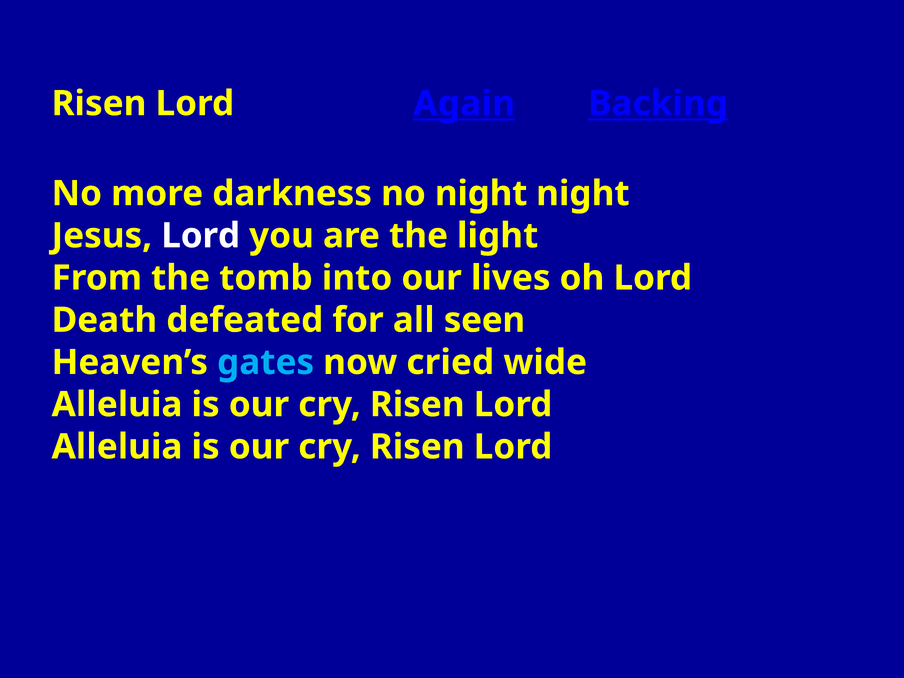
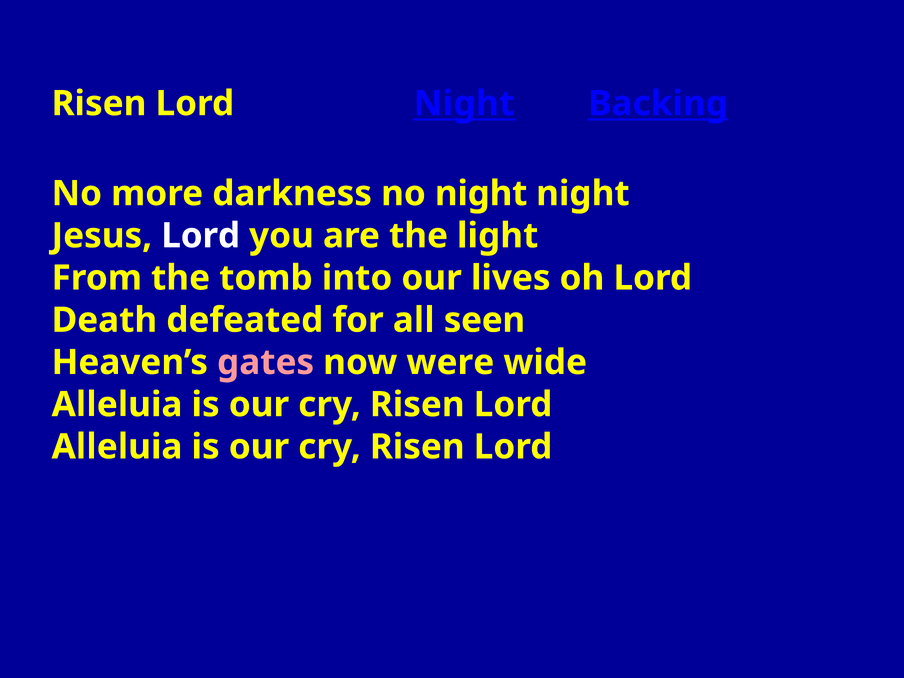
Lord Again: Again -> Night (464, 104)
gates colour: light blue -> pink (266, 362)
cried: cried -> were (450, 362)
